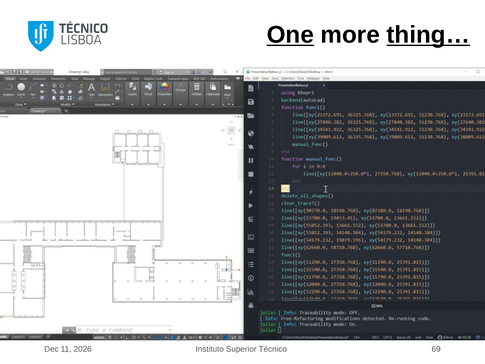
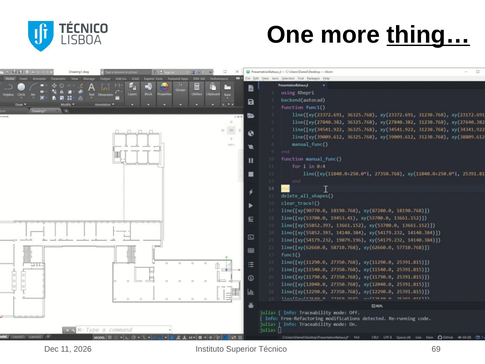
One underline: present -> none (290, 35)
